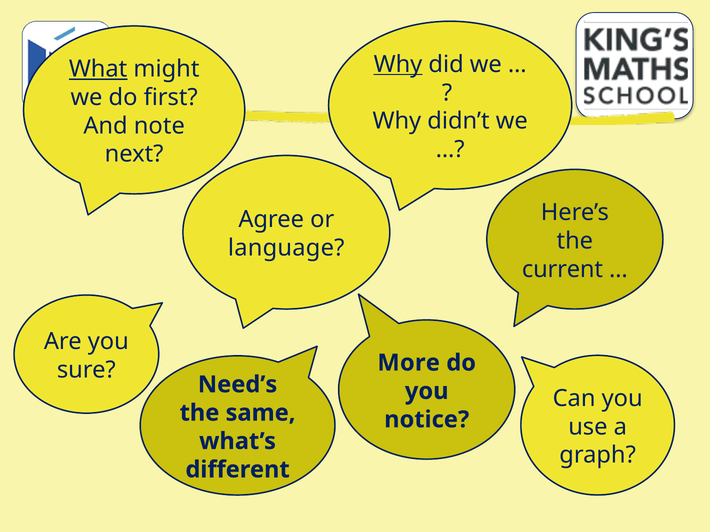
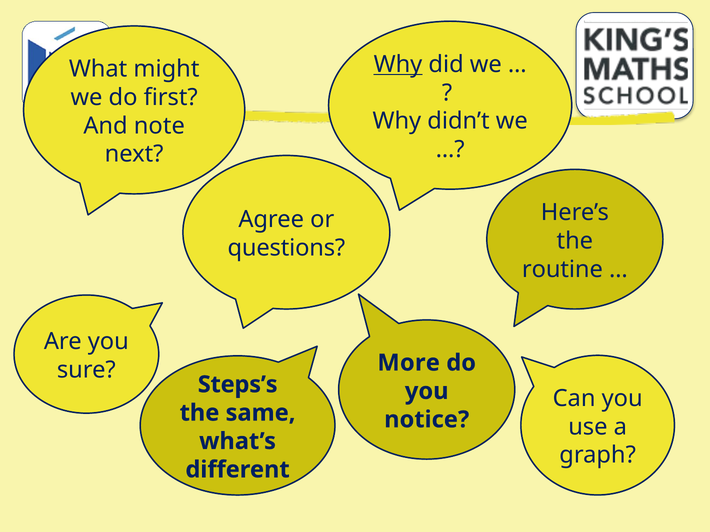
What underline: present -> none (98, 69)
language: language -> questions (286, 248)
current: current -> routine (562, 269)
Need’s: Need’s -> Steps’s (238, 385)
